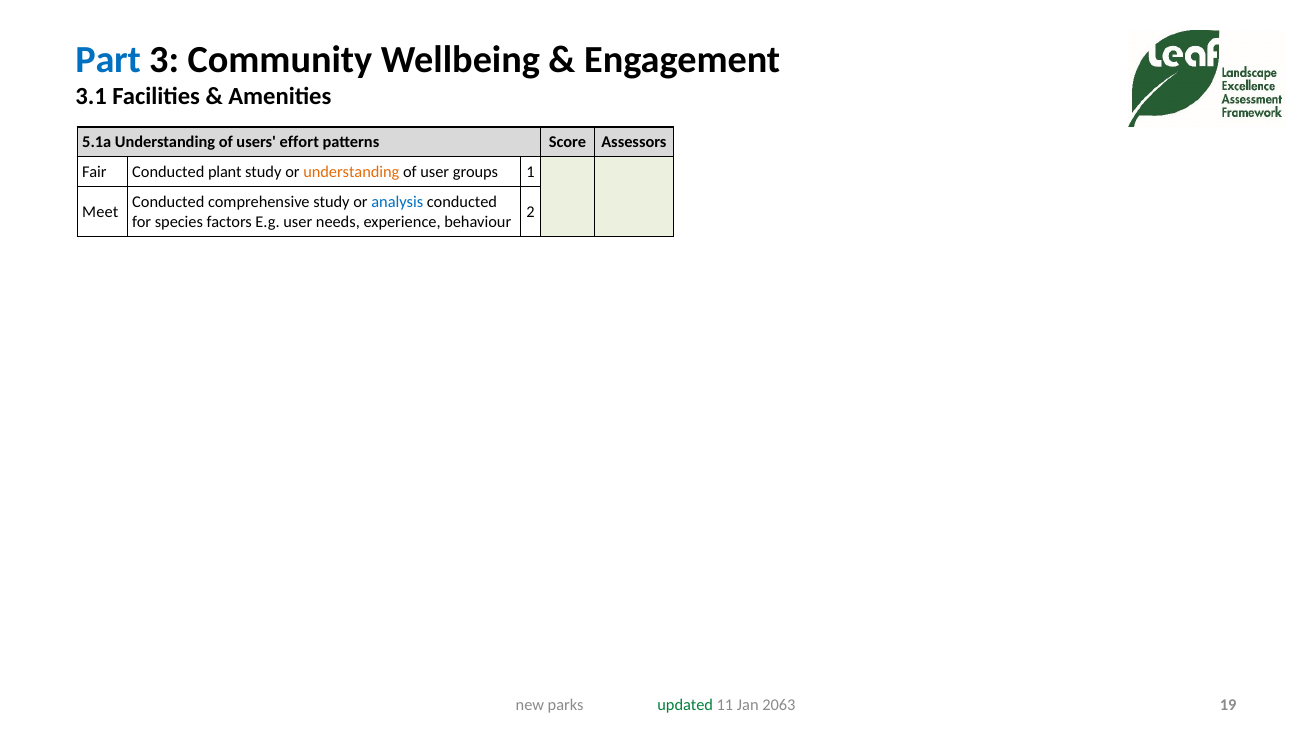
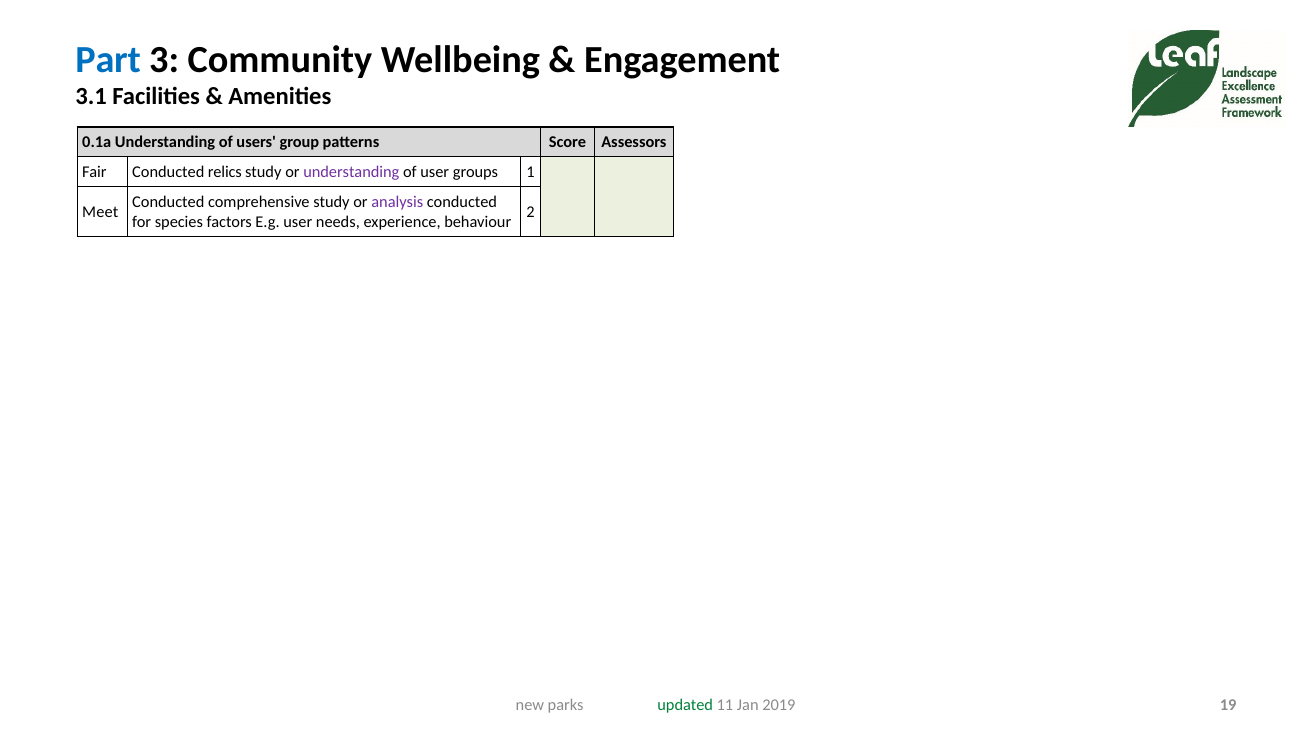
5.1a: 5.1a -> 0.1a (97, 142)
effort: effort -> group (299, 142)
plant: plant -> relics (225, 172)
understanding colour: orange -> purple (351, 172)
analysis colour: blue -> purple (397, 202)
2063: 2063 -> 2019 (779, 705)
